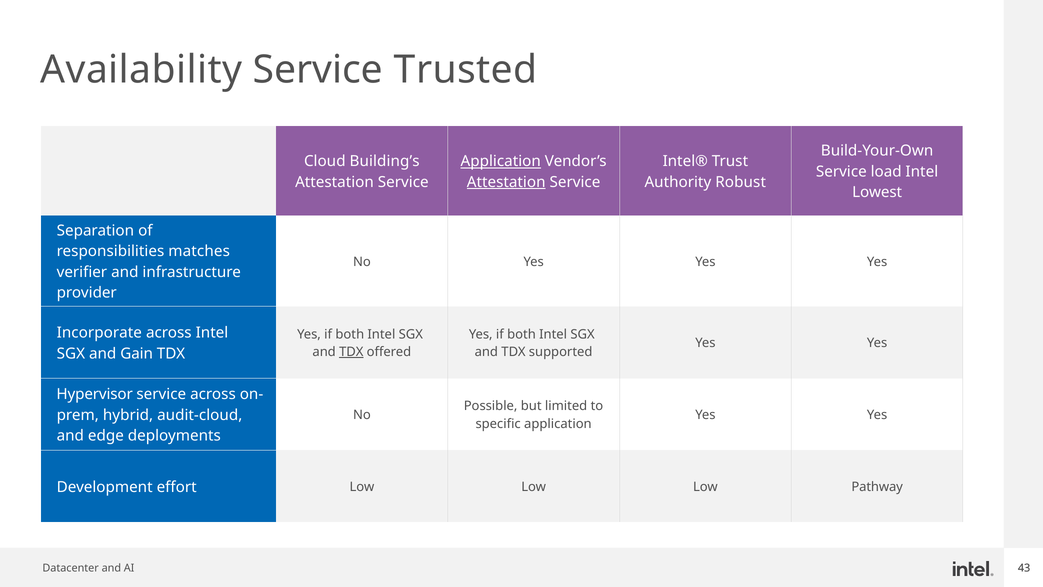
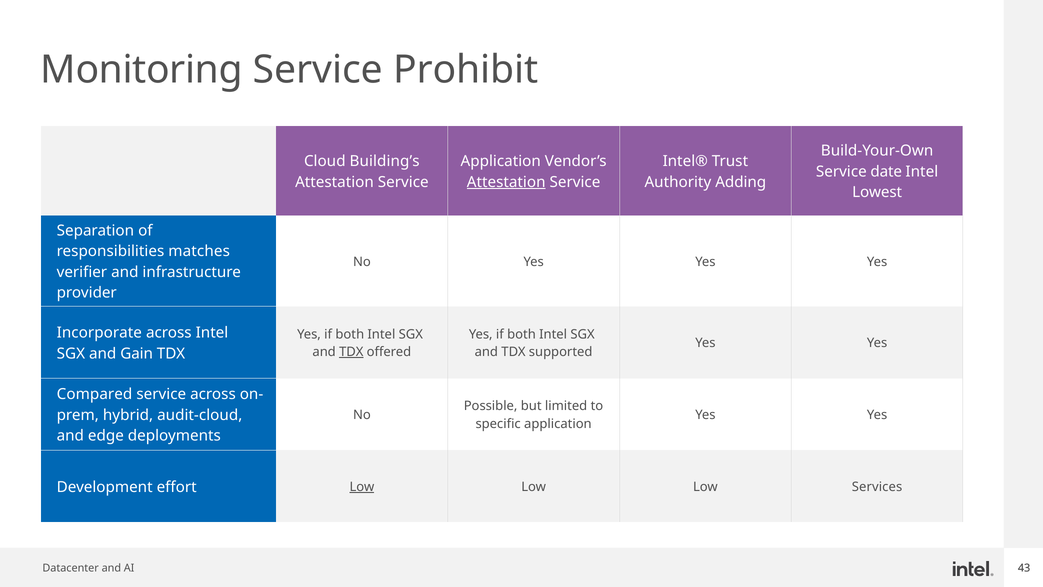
Availability: Availability -> Monitoring (142, 70)
Trusted: Trusted -> Prohibit (466, 70)
Application underline: present -> none (501, 161)
load: load -> date (886, 172)
Robust: Robust -> Adding (741, 182)
Hypervisor: Hypervisor -> Compared (95, 394)
Low underline: none -> present (362, 487)
Pathway: Pathway -> Services (877, 487)
